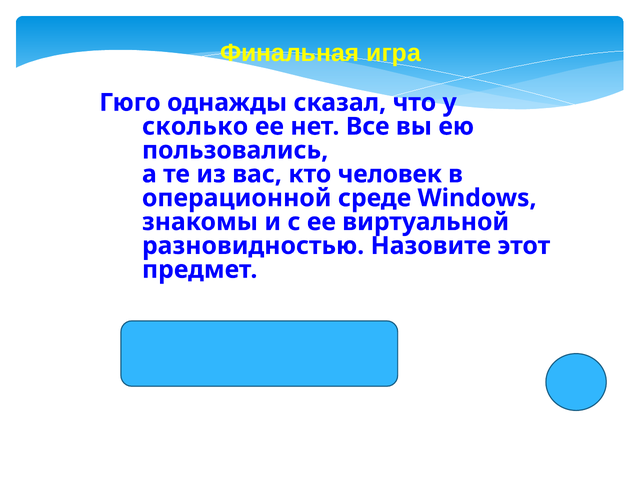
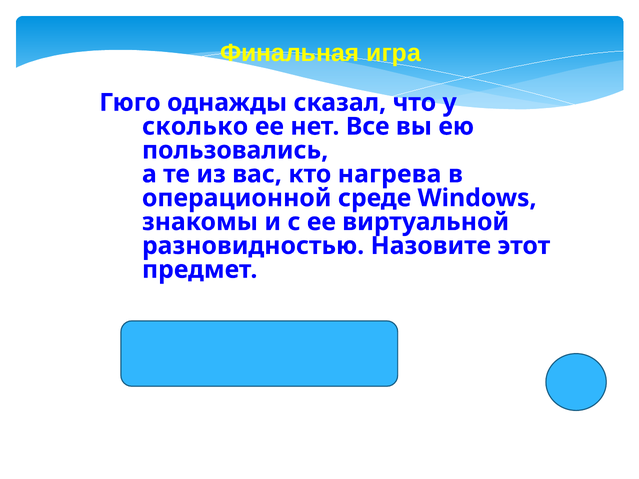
человек: человек -> нагрева (390, 174)
